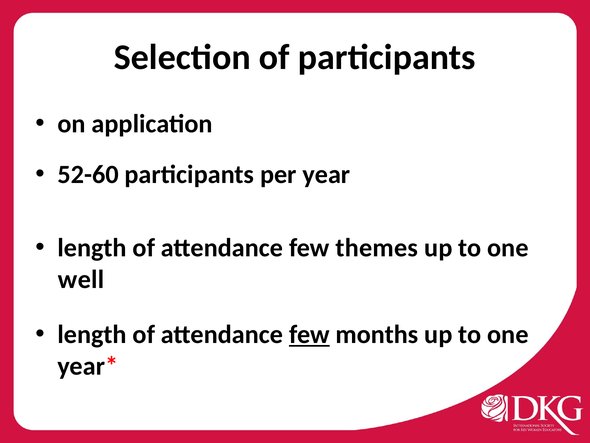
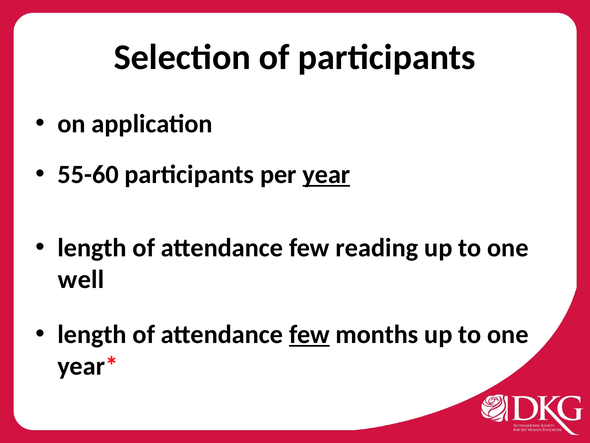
52-60: 52-60 -> 55-60 (88, 174)
year underline: none -> present (326, 174)
themes: themes -> reading (377, 248)
